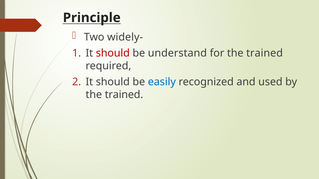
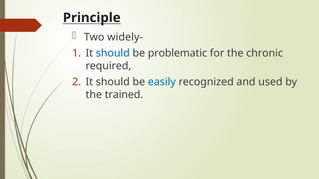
should colour: red -> blue (113, 53)
understand: understand -> problematic (177, 53)
for the trained: trained -> chronic (265, 53)
